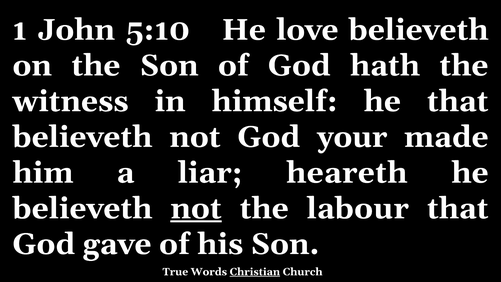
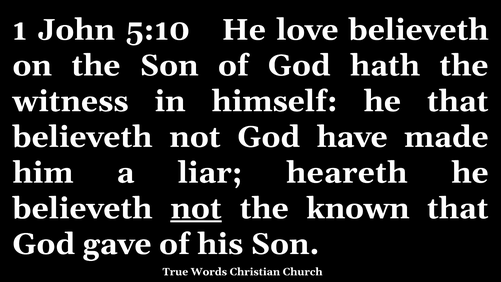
your: your -> have (352, 137)
labour: labour -> known (358, 208)
Christian underline: present -> none (255, 272)
